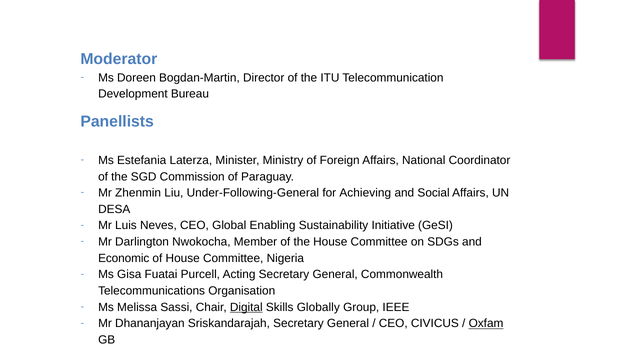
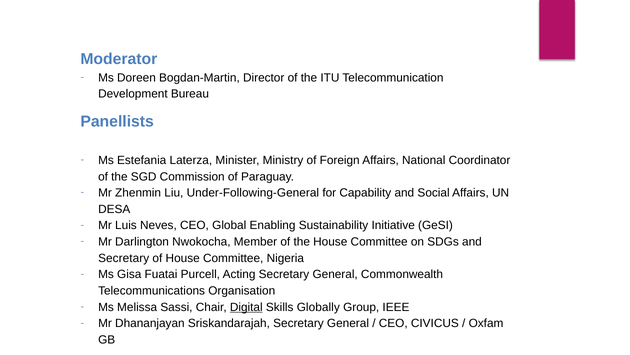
Achieving: Achieving -> Capability (365, 193)
Economic: Economic -> Secretary (124, 258)
Oxfam underline: present -> none (486, 323)
